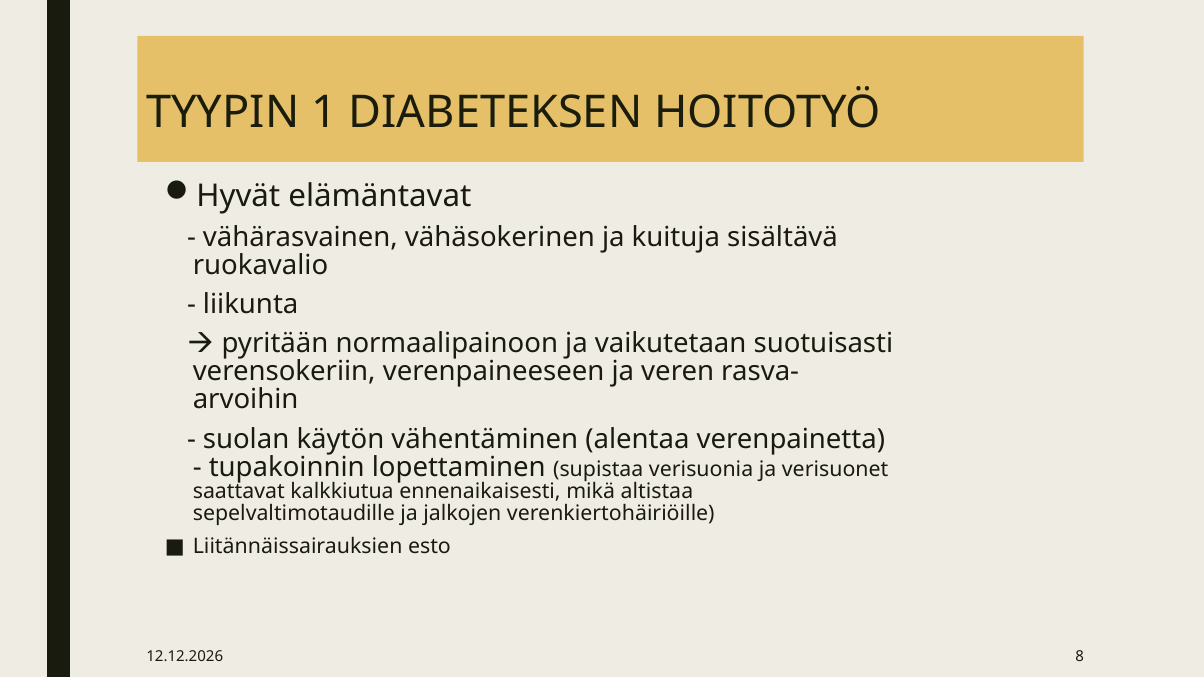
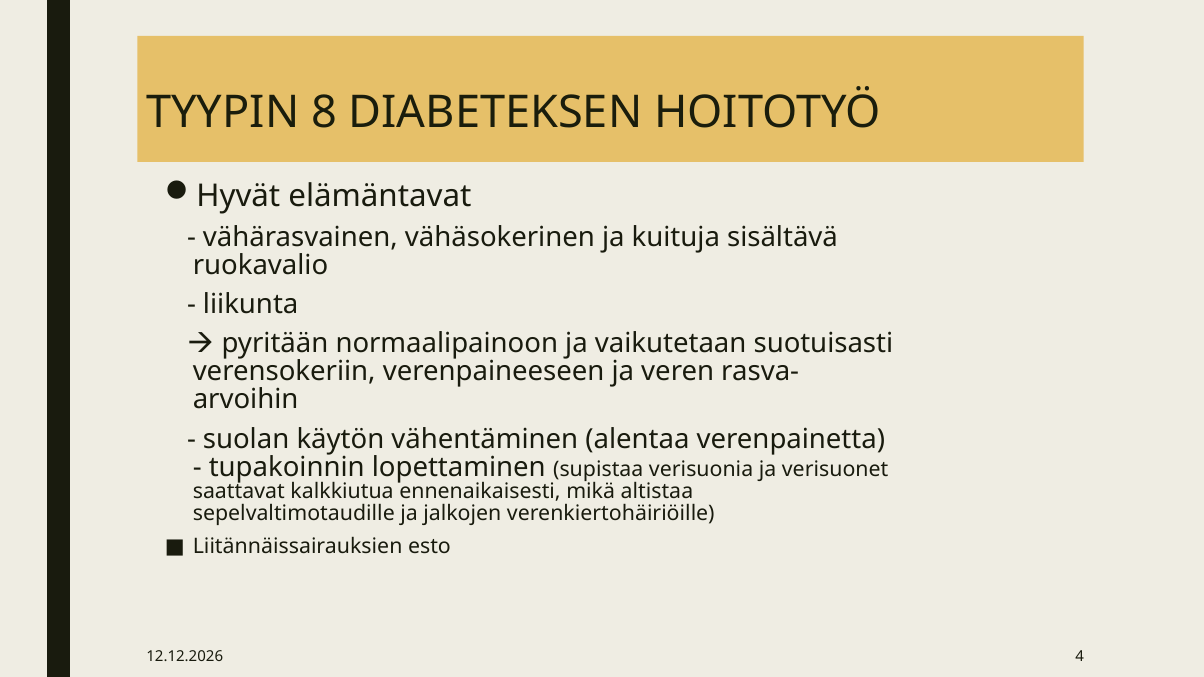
1: 1 -> 8 (324, 112)
8: 8 -> 4 (1080, 657)
